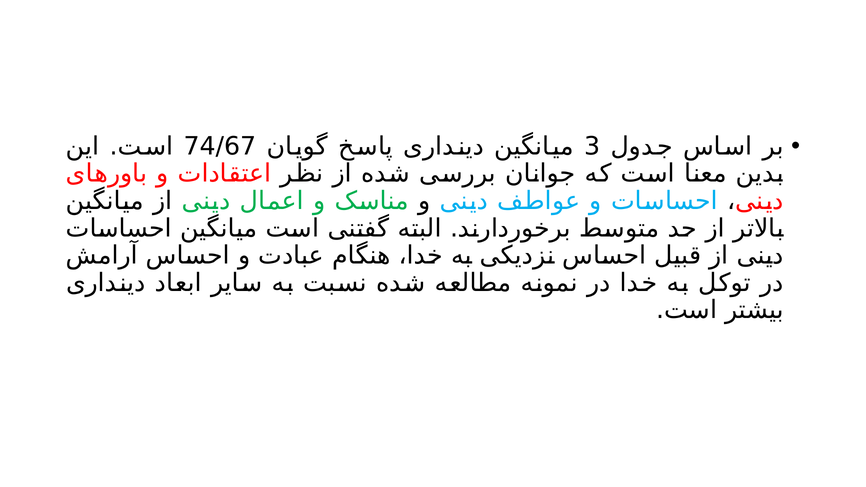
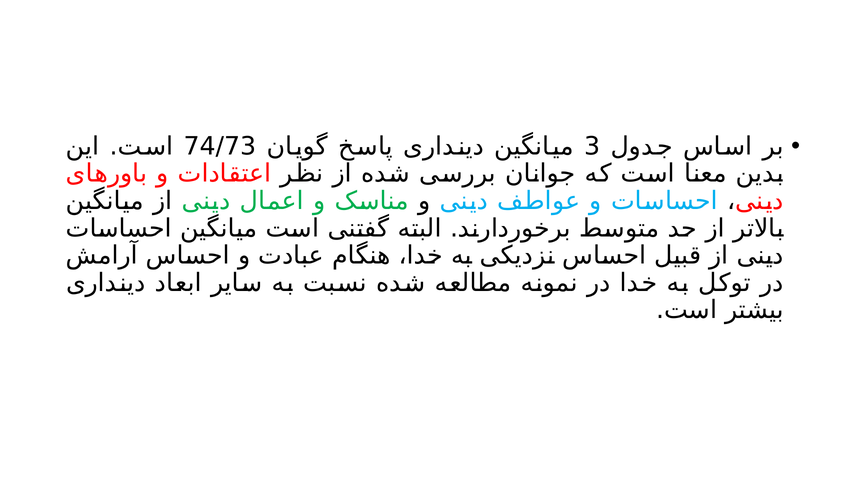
74/67: 74/67 -> 74/73 (220, 146)
